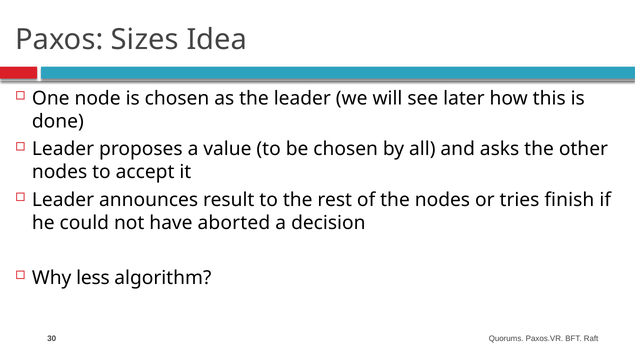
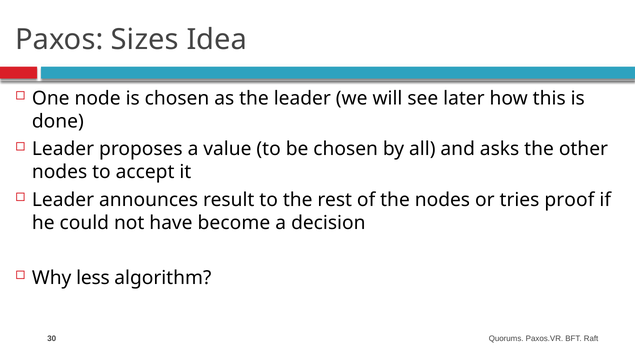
finish: finish -> proof (569, 200)
aborted: aborted -> become (234, 223)
